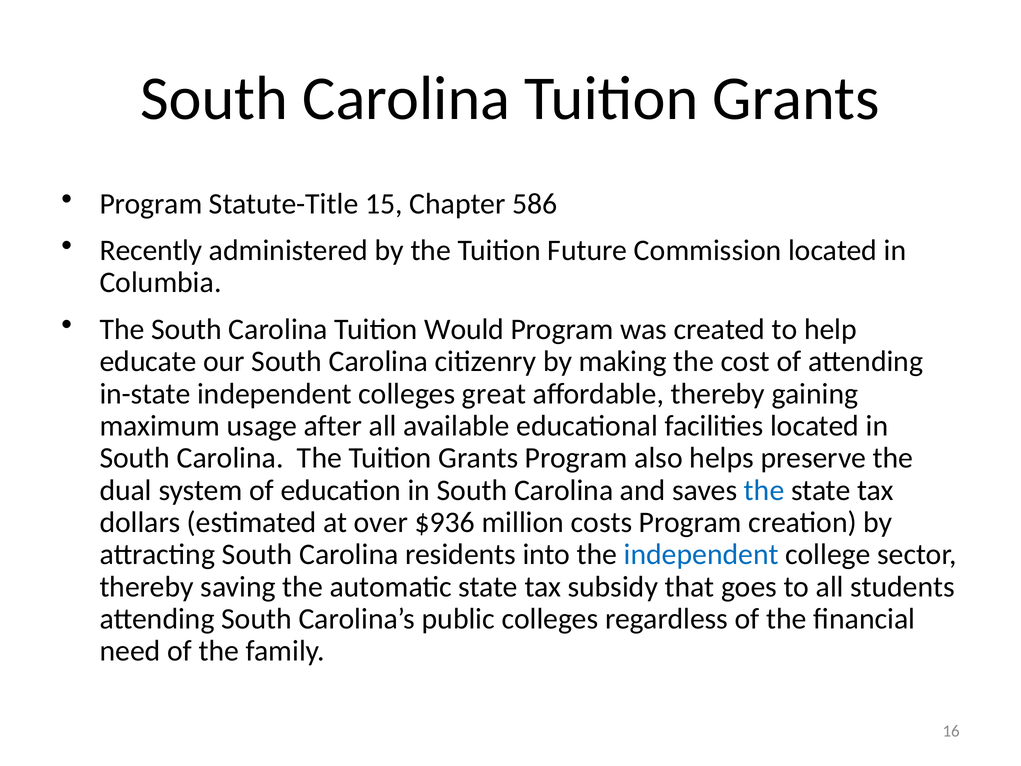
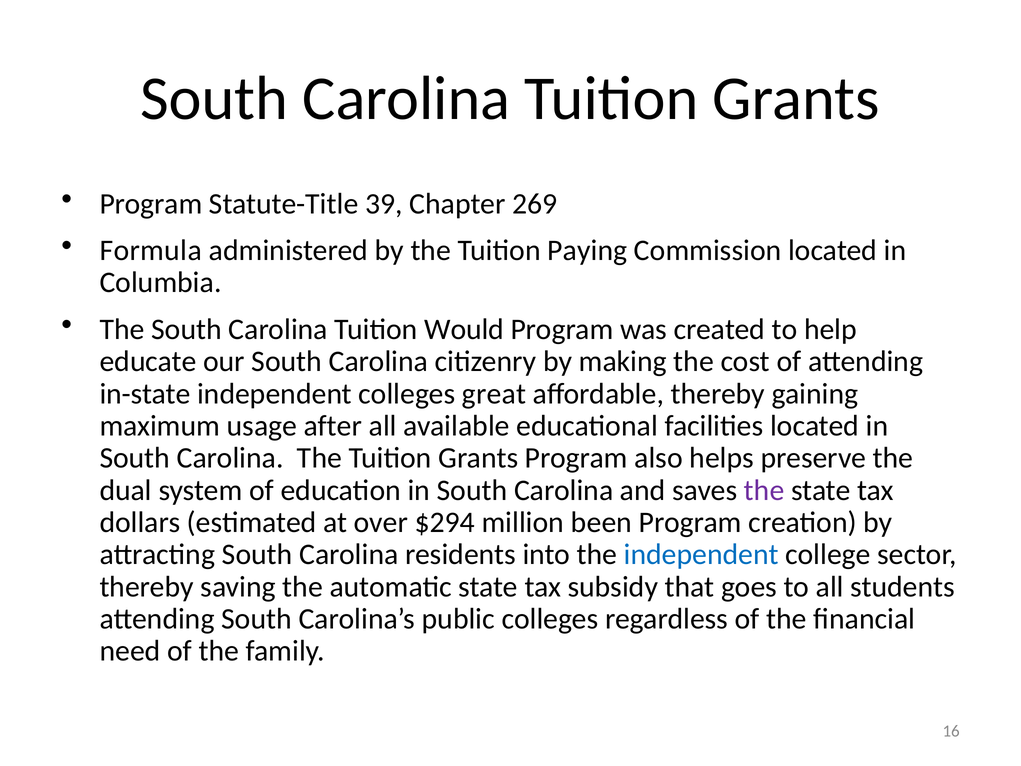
15: 15 -> 39 (384, 204)
586: 586 -> 269 (535, 204)
Recently: Recently -> Formula (151, 250)
Future: Future -> Paying (587, 250)
the colour: blue -> purple (764, 490)
$936: $936 -> $294 (445, 522)
costs: costs -> been (601, 522)
